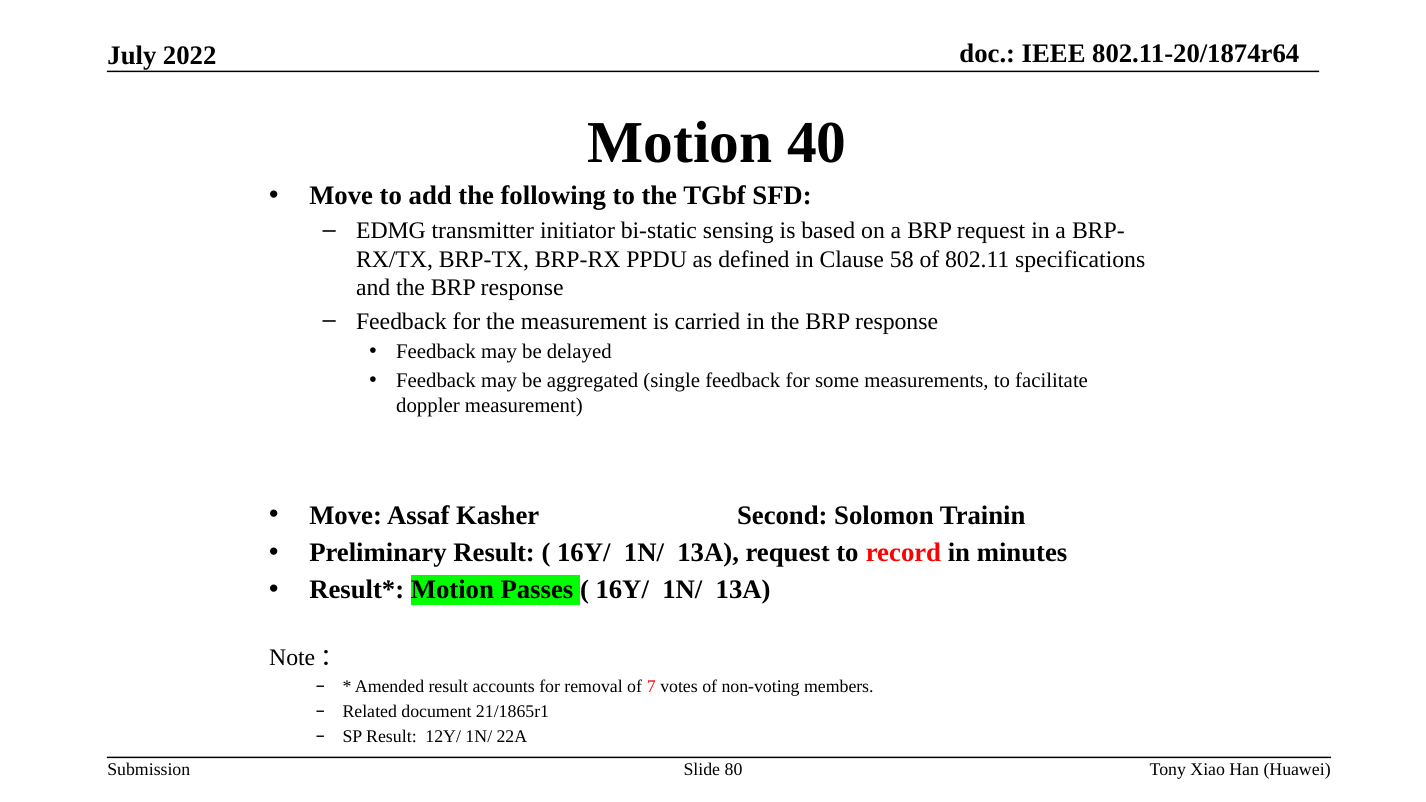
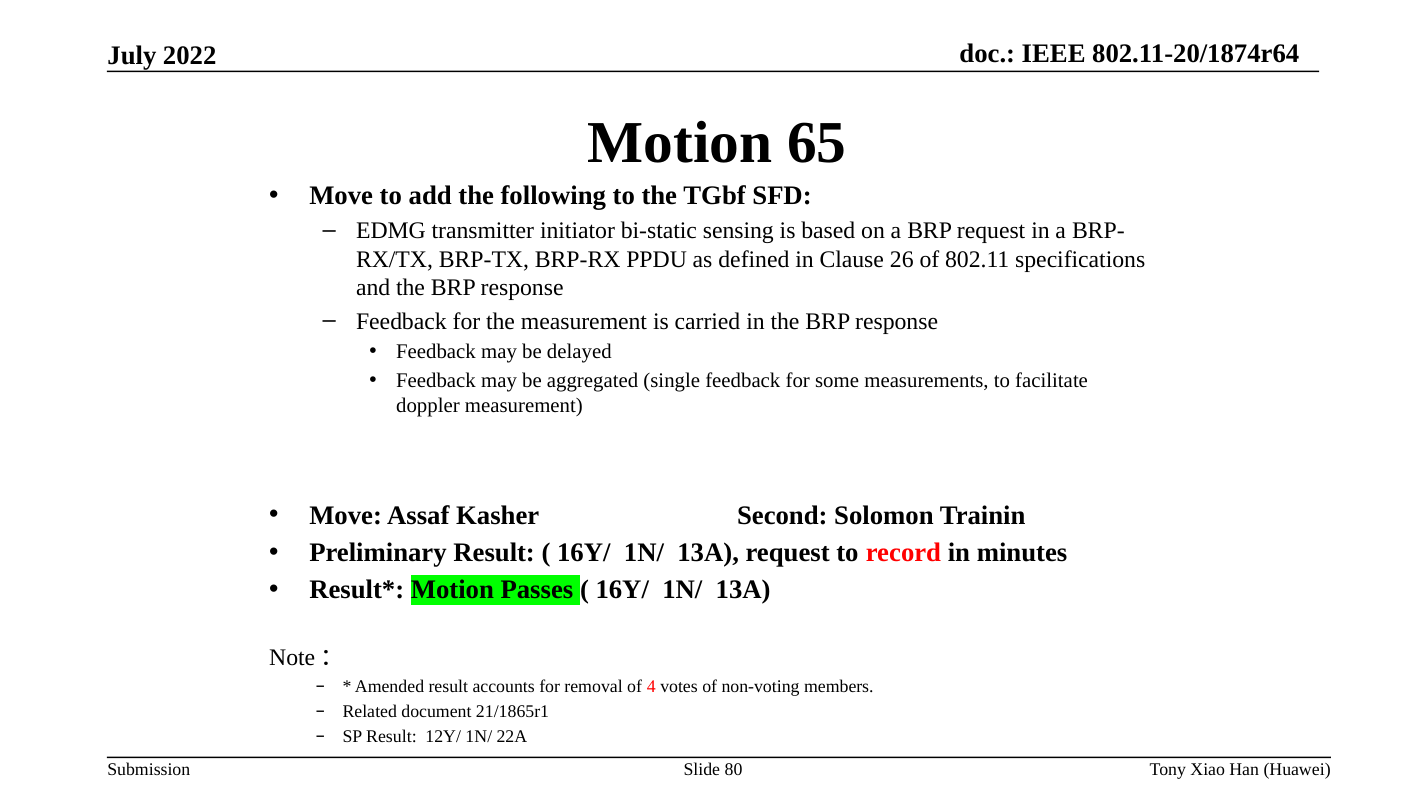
40: 40 -> 65 (817, 143)
58: 58 -> 26 (902, 260)
7: 7 -> 4 (651, 686)
